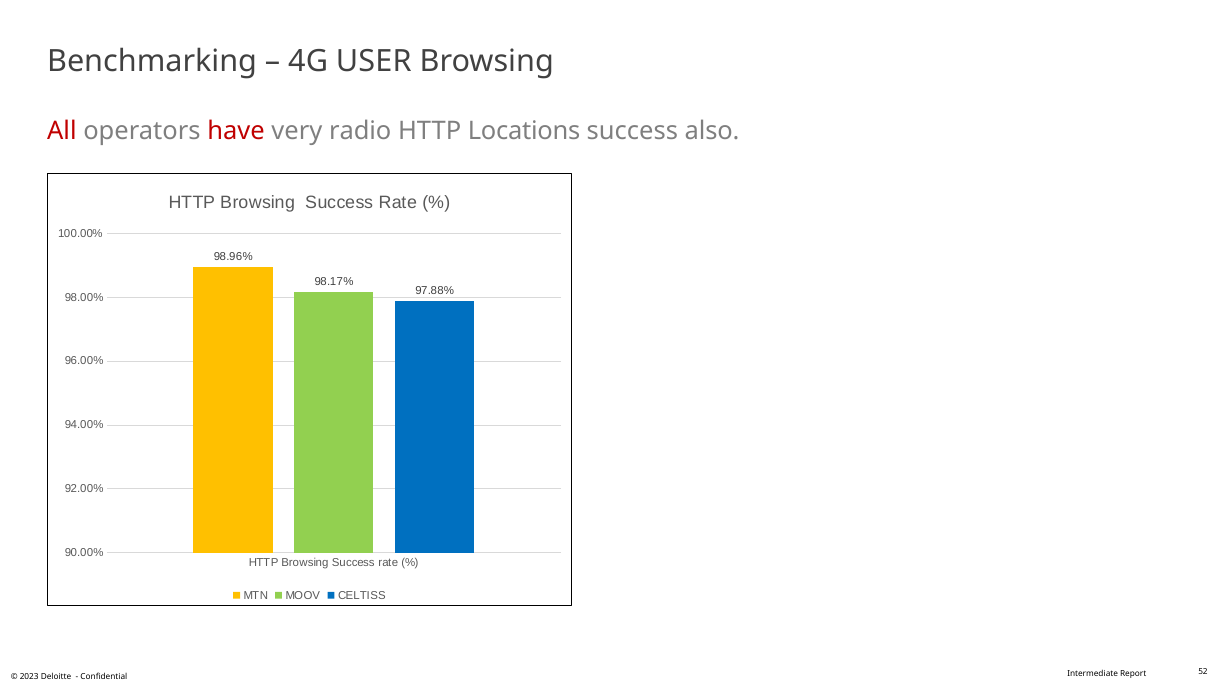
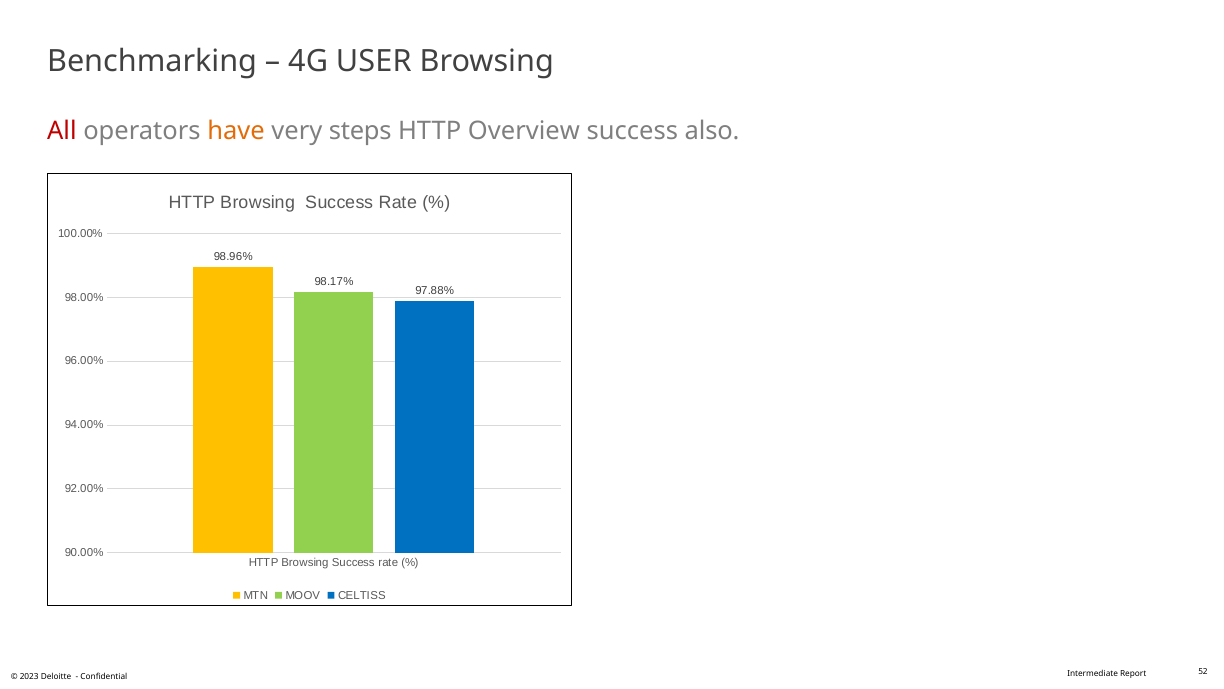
have colour: red -> orange (236, 131)
radio: radio -> steps (360, 131)
Locations: Locations -> Overview (524, 131)
